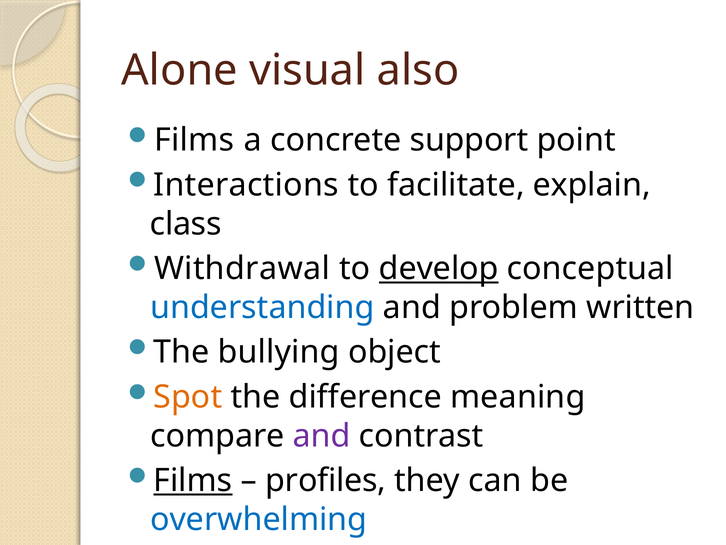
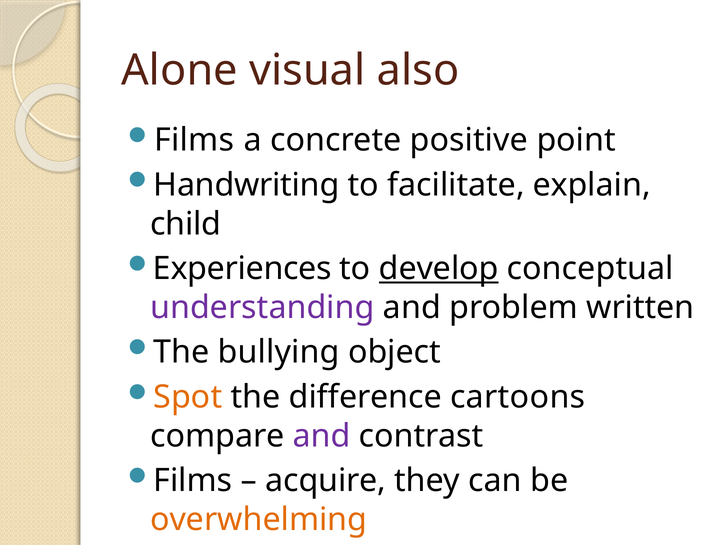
support: support -> positive (469, 140)
Interactions: Interactions -> Handwriting (246, 185)
class: class -> child (186, 224)
Withdrawal: Withdrawal -> Experiences (242, 268)
understanding colour: blue -> purple (262, 307)
meaning: meaning -> cartoons (518, 397)
Films underline: present -> none (193, 480)
profiles: profiles -> acquire (326, 480)
overwhelming colour: blue -> orange (259, 519)
